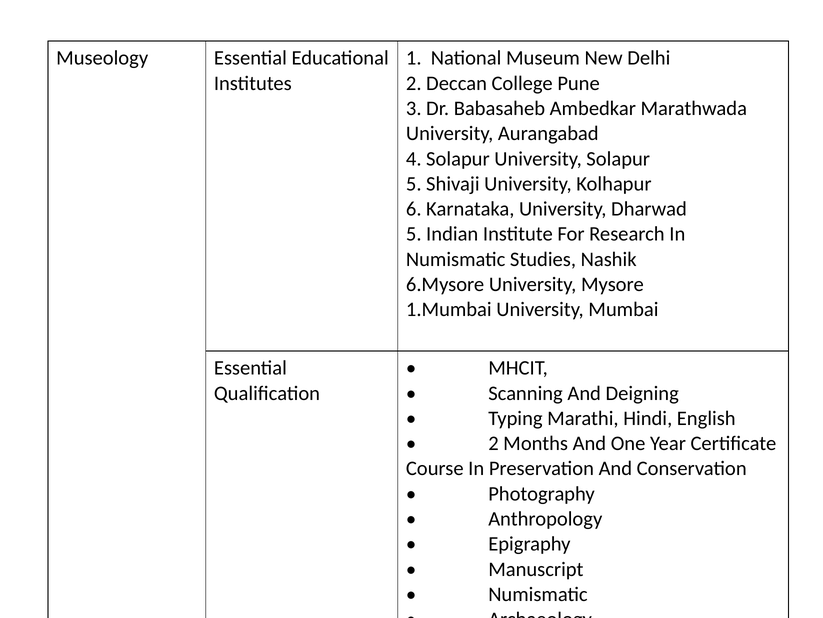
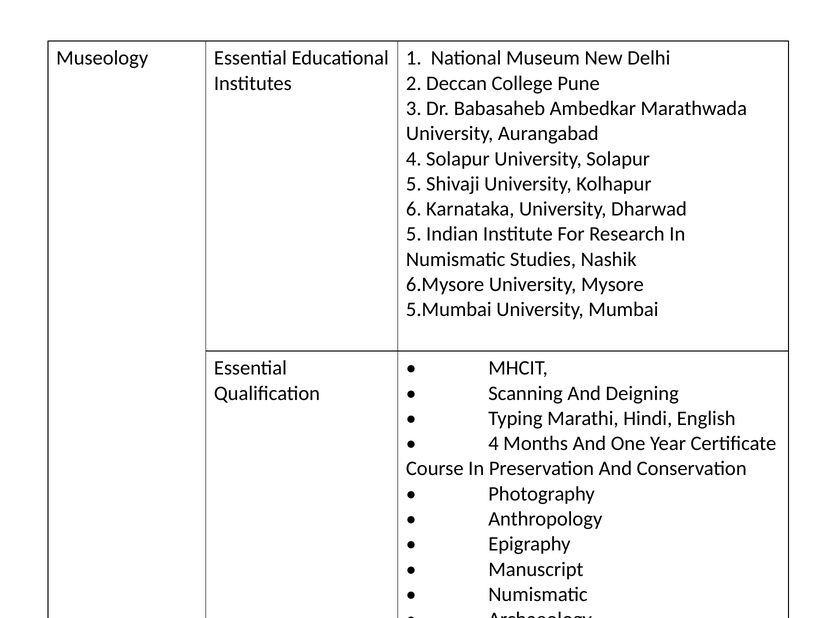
1.Mumbai: 1.Mumbai -> 5.Mumbai (449, 309)
2: 2 -> 4 (493, 443)
